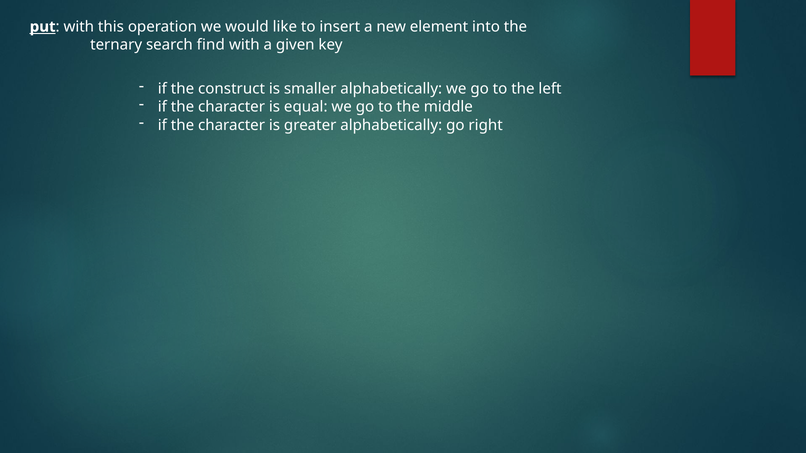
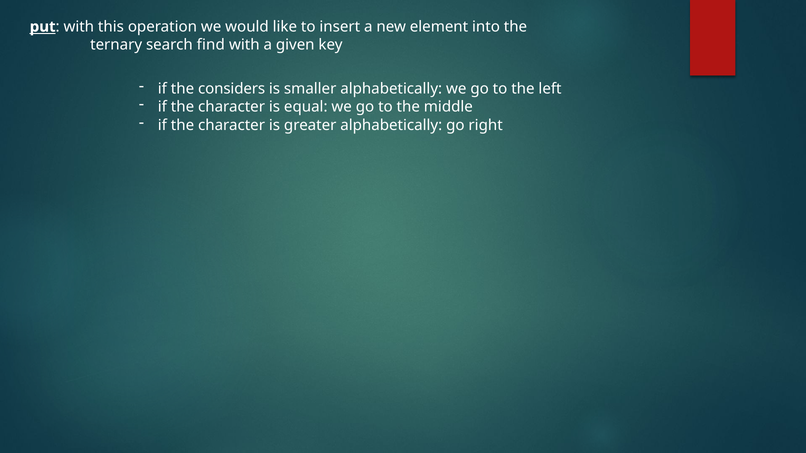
construct: construct -> considers (232, 89)
